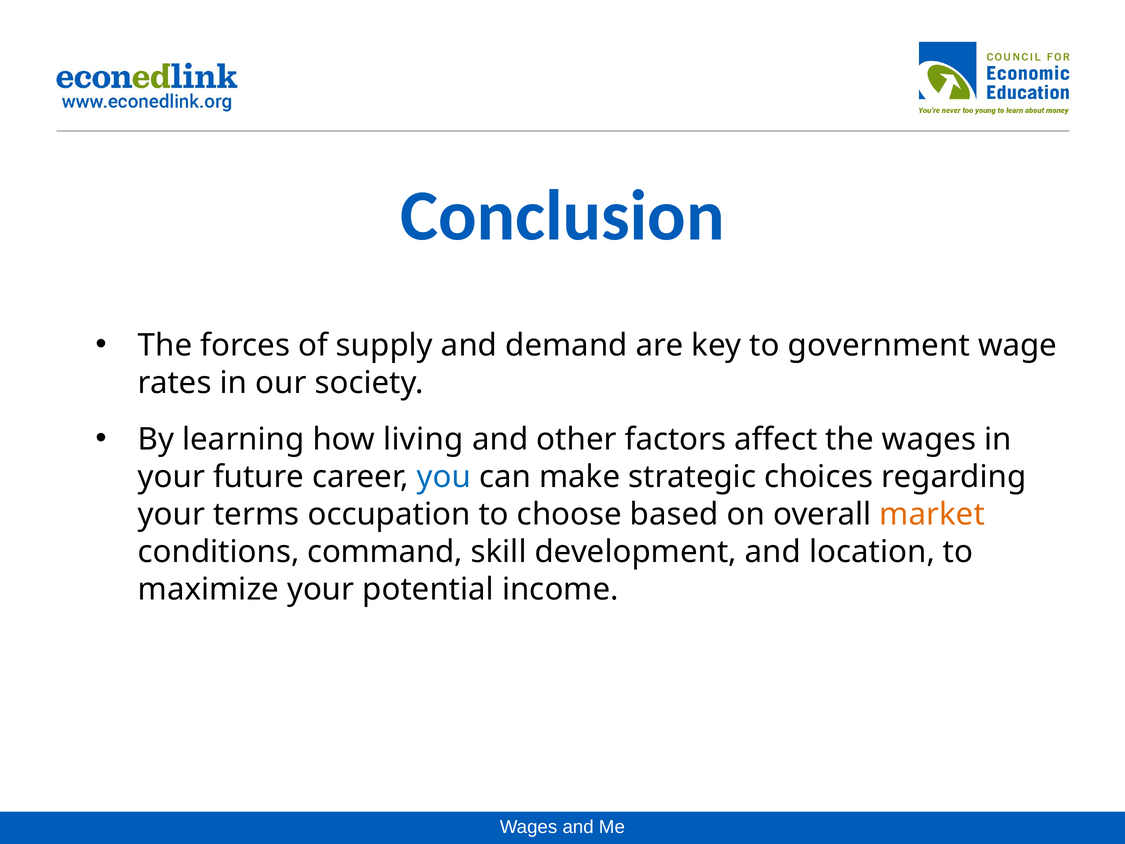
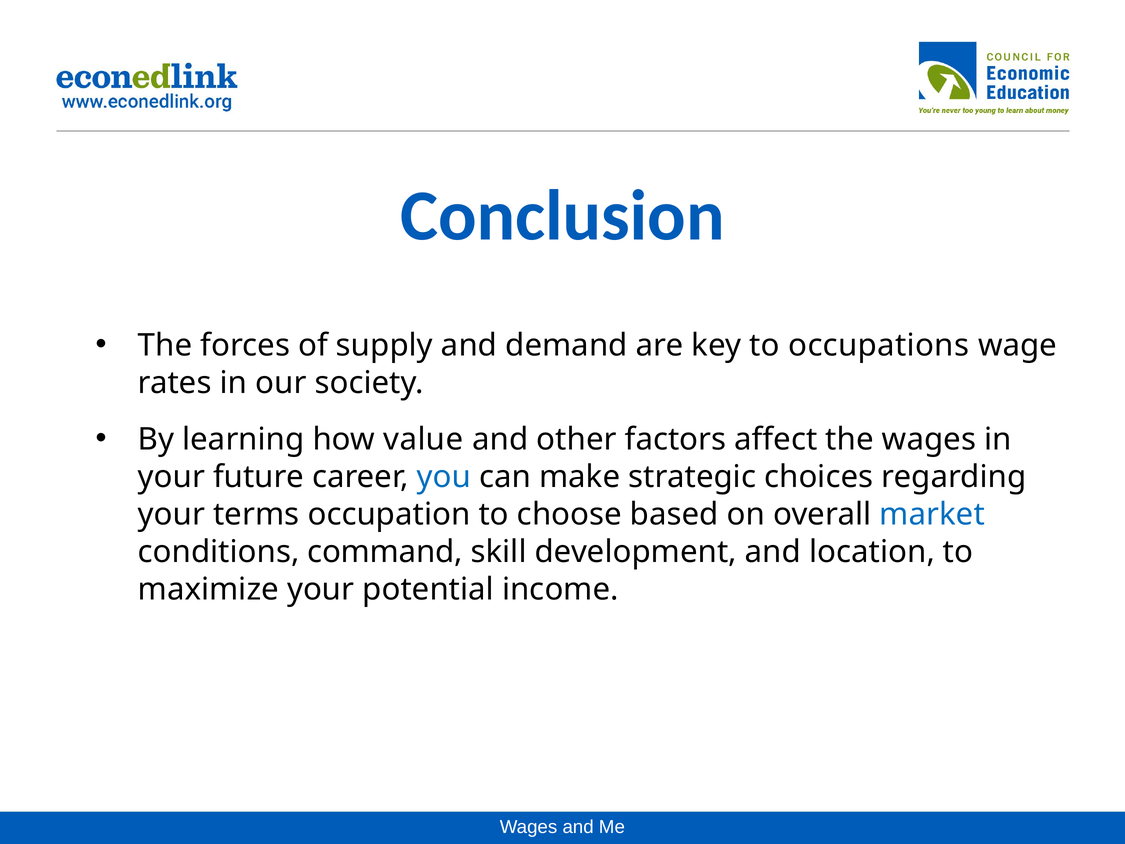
government: government -> occupations (879, 345)
living: living -> value (423, 439)
market colour: orange -> blue (932, 514)
